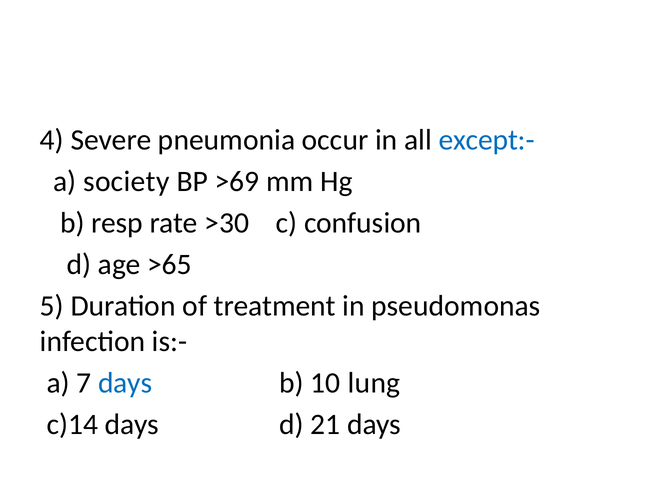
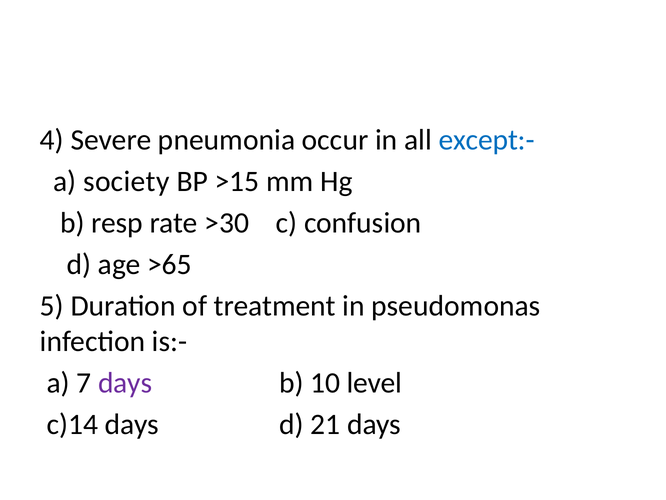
>69: >69 -> >15 (237, 181)
days colour: blue -> purple (125, 383)
lung: lung -> level (374, 383)
